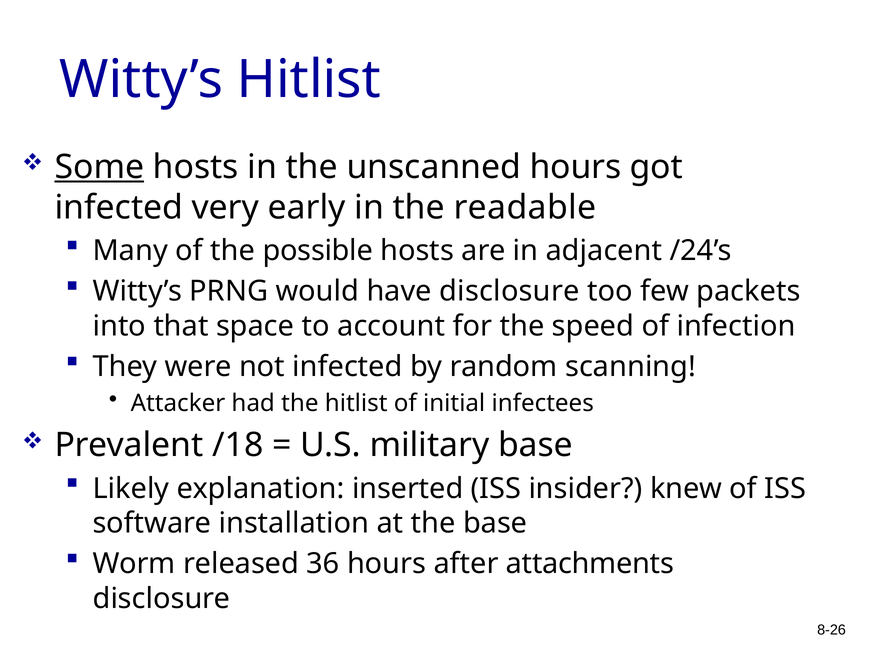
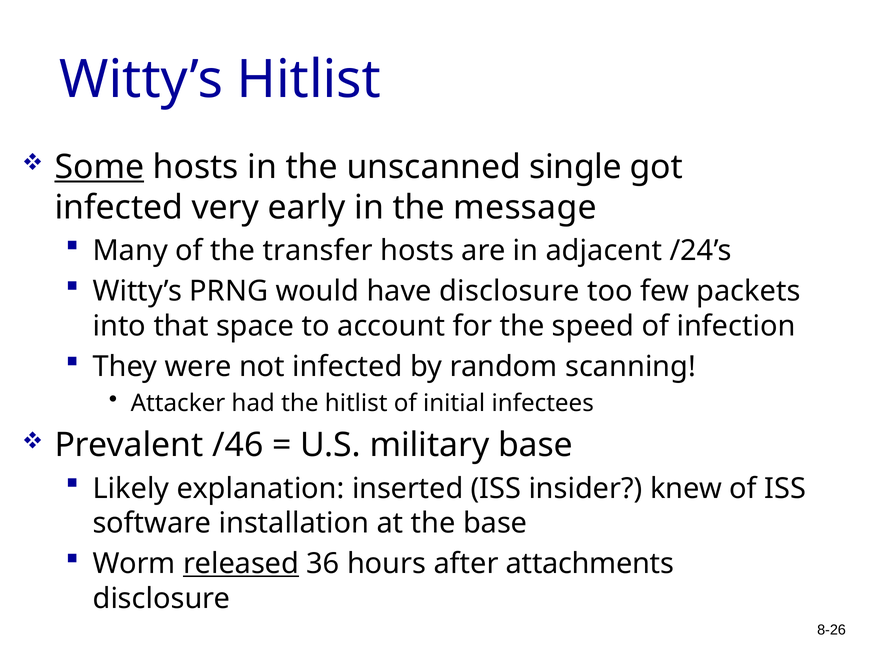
unscanned hours: hours -> single (576, 167)
readable: readable -> message (525, 208)
possible: possible -> transfer (318, 251)
/18: /18 -> /46 (238, 445)
released underline: none -> present (241, 564)
